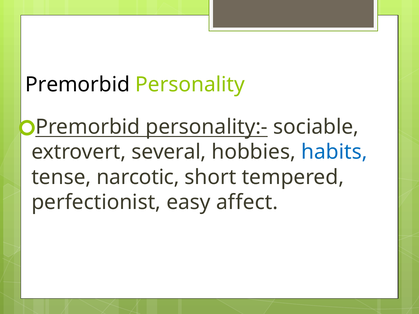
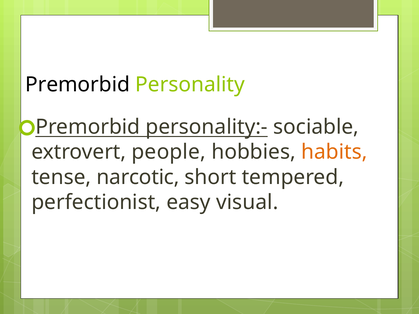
several: several -> people (169, 152)
habits colour: blue -> orange (334, 152)
affect: affect -> visual (247, 202)
